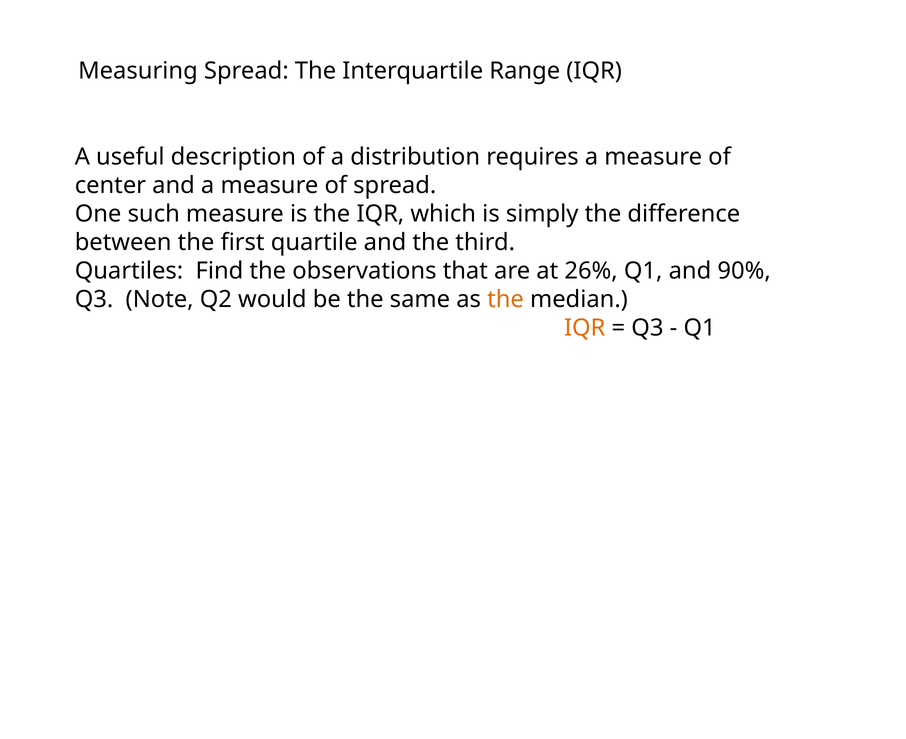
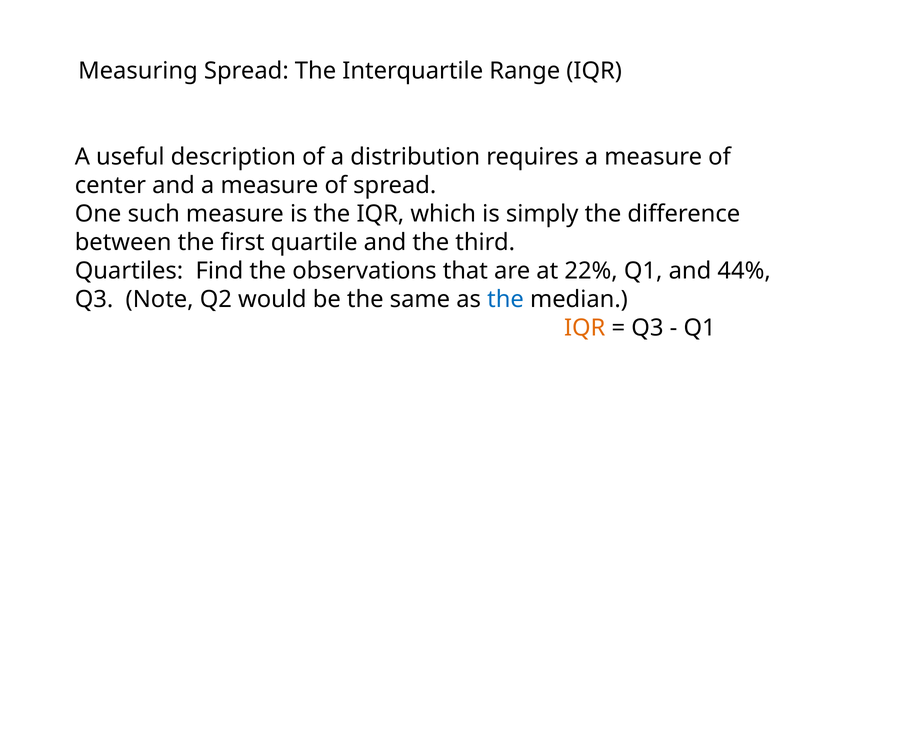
26%: 26% -> 22% (591, 271)
90%: 90% -> 44% (744, 271)
the colour: orange -> blue (506, 300)
